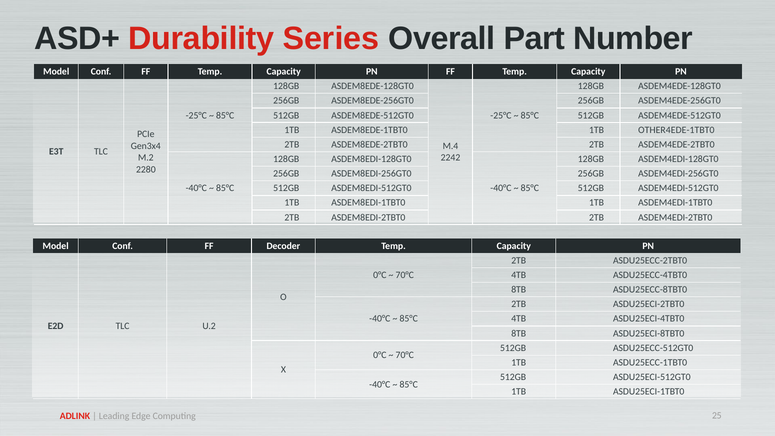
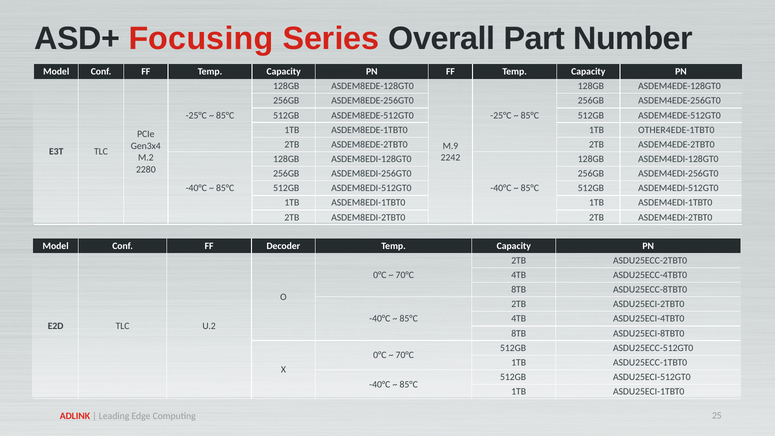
Durability: Durability -> Focusing (201, 38)
M.4: M.4 -> M.9 (450, 146)
